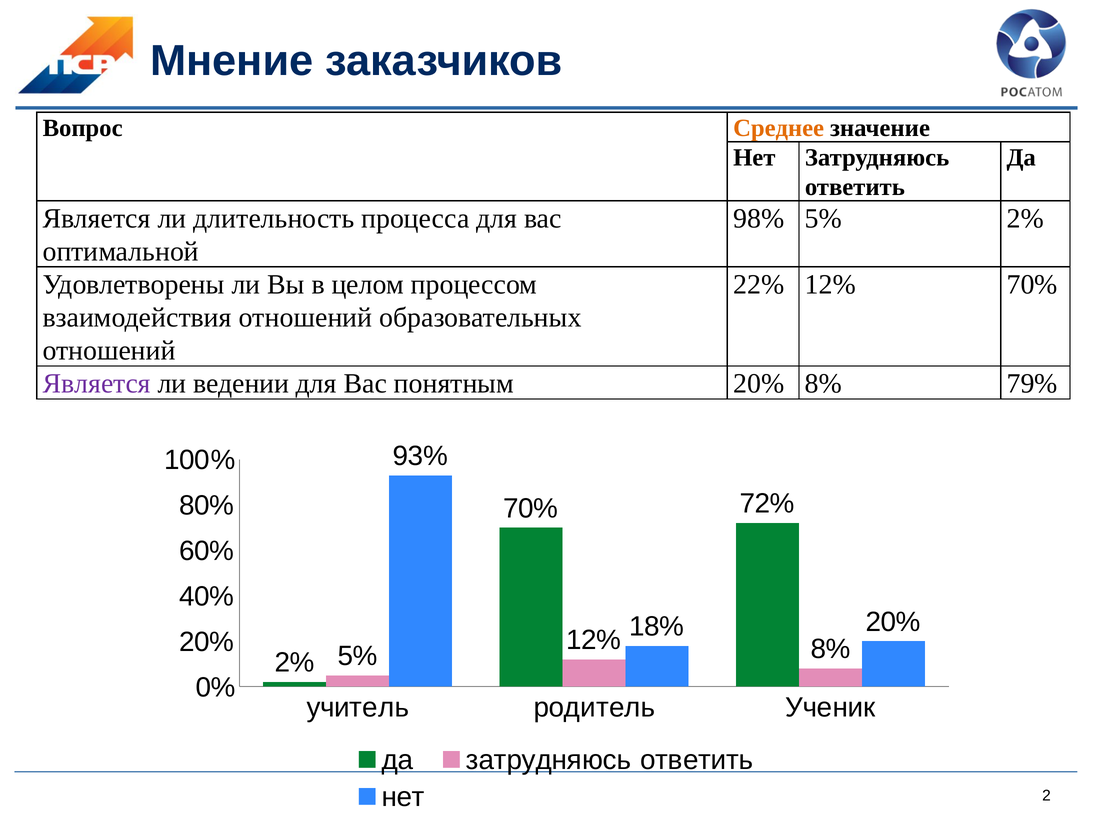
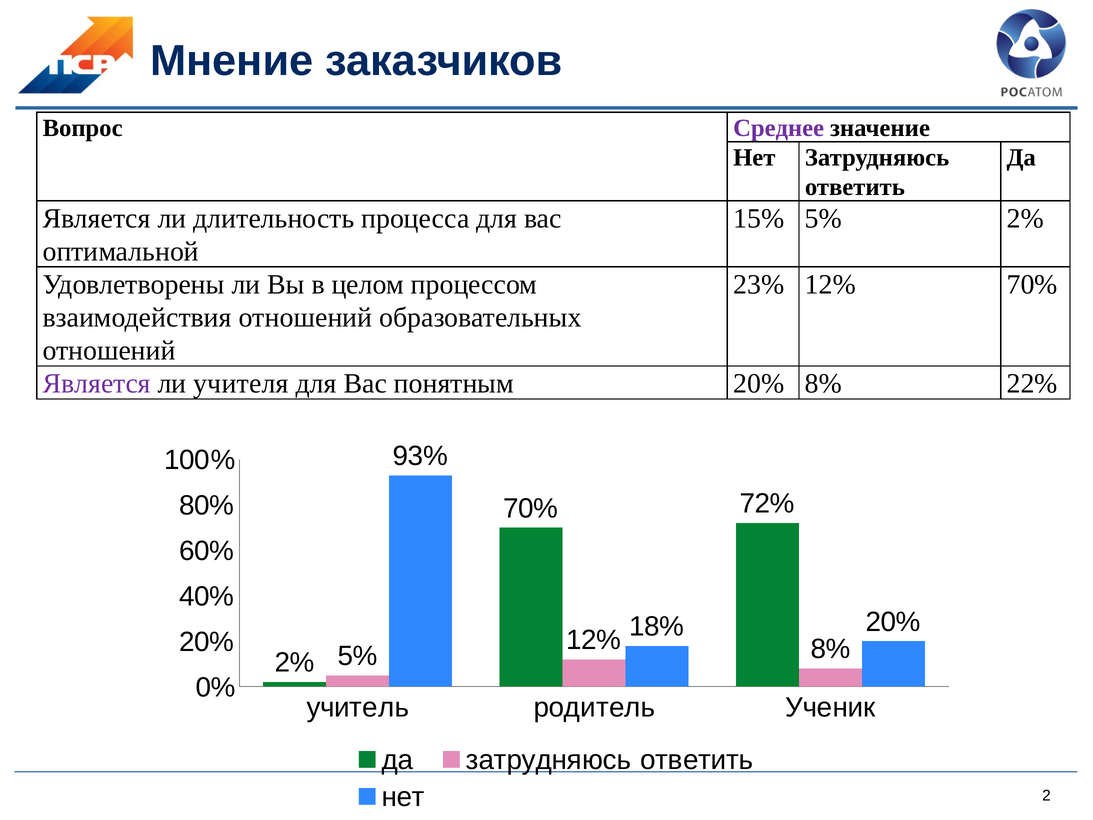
Среднее colour: orange -> purple (779, 128)
98%: 98% -> 15% (759, 219)
22%: 22% -> 23% (759, 285)
ведении: ведении -> учителя (241, 384)
79%: 79% -> 22% (1032, 384)
